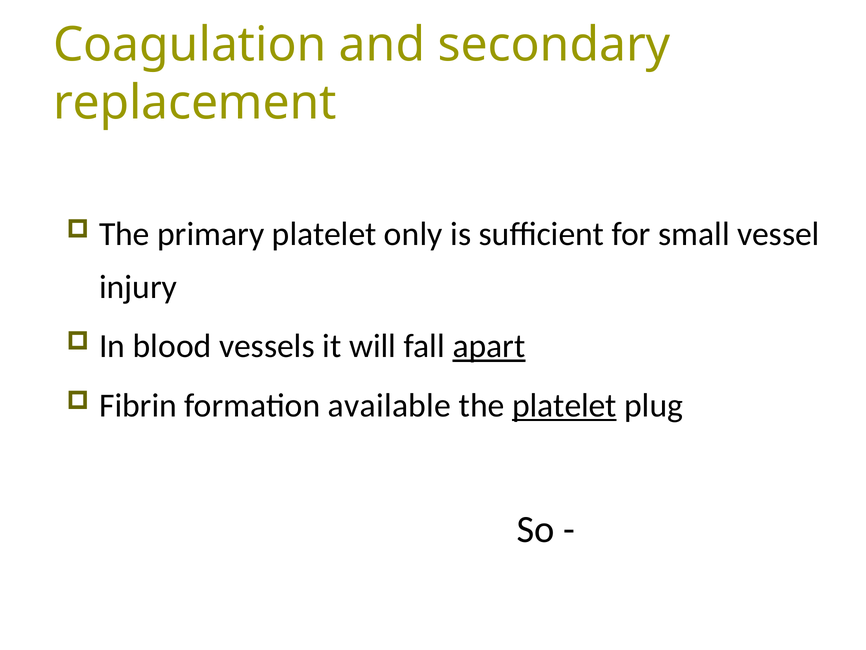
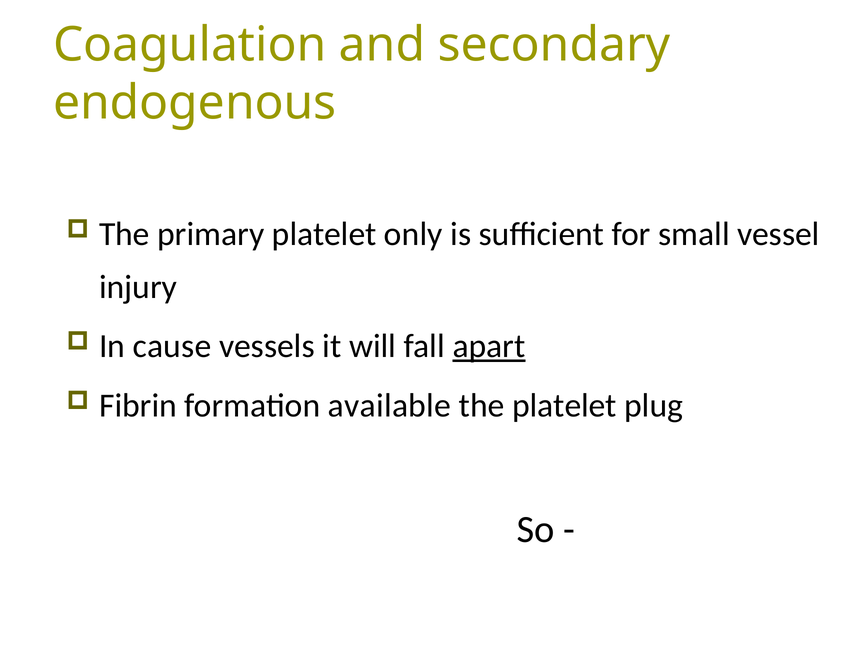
replacement: replacement -> endogenous (195, 103)
blood: blood -> cause (172, 346)
platelet underline: present -> none (564, 405)
